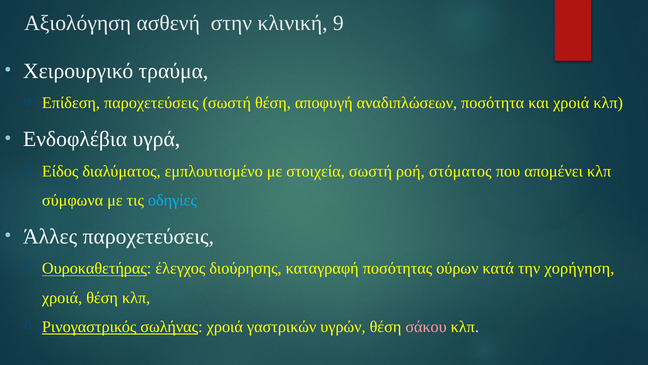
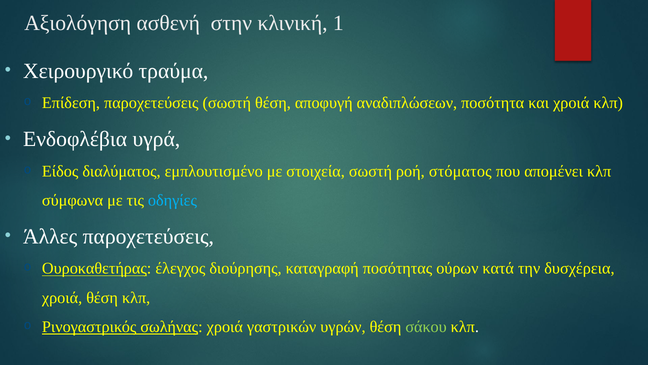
9: 9 -> 1 (338, 23)
χορήγηση: χορήγηση -> δυσχέρεια (579, 268)
σάκου colour: pink -> light green (426, 327)
